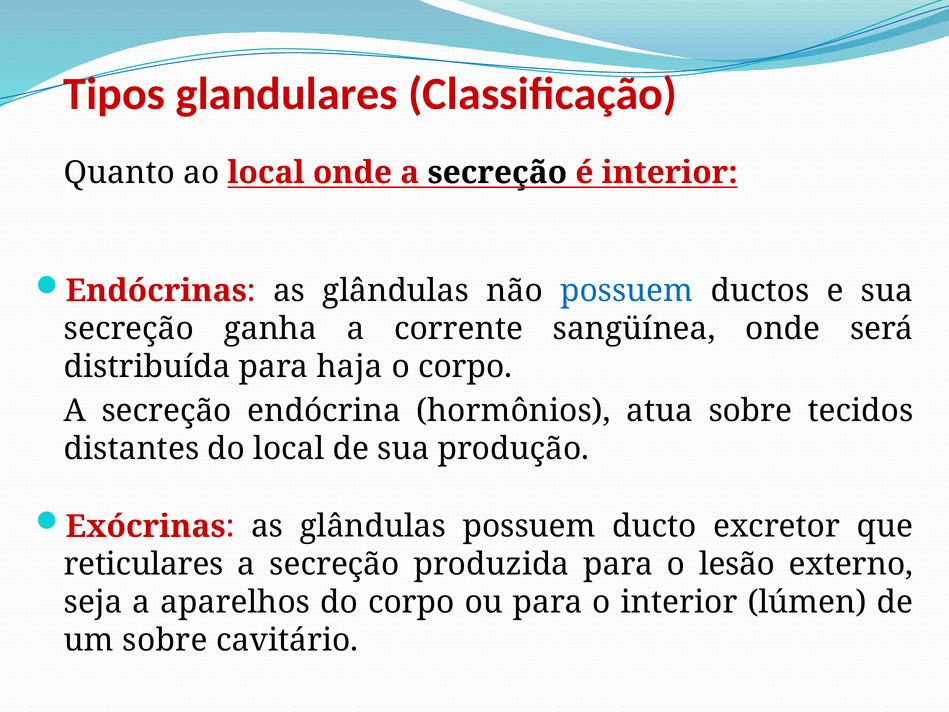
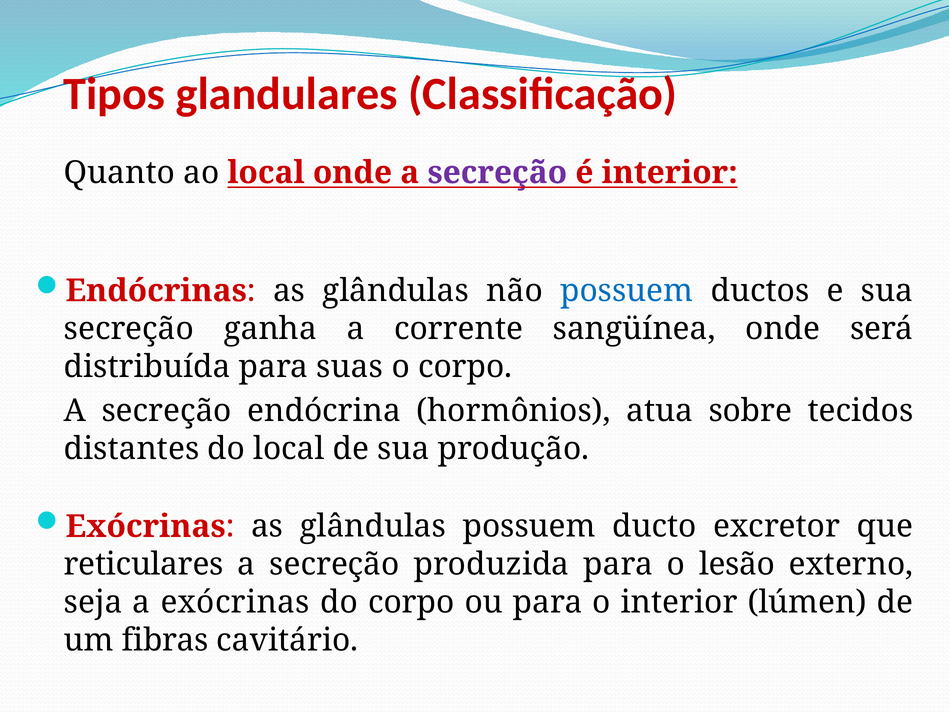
secreção colour: black -> purple (497, 173)
haja: haja -> suas (350, 367)
a aparelhos: aparelhos -> exócrinas (235, 602)
um sobre: sobre -> fibras (165, 640)
